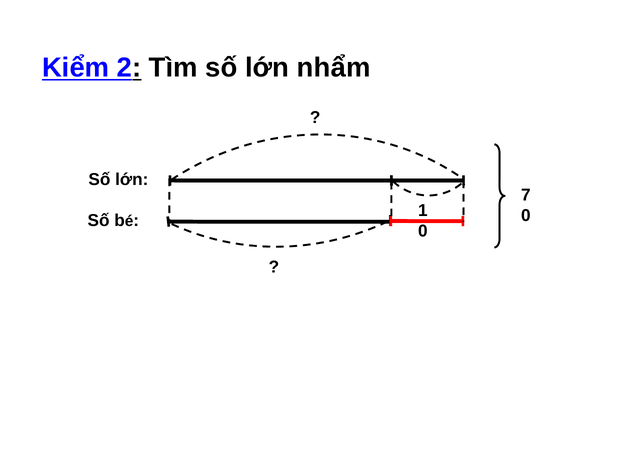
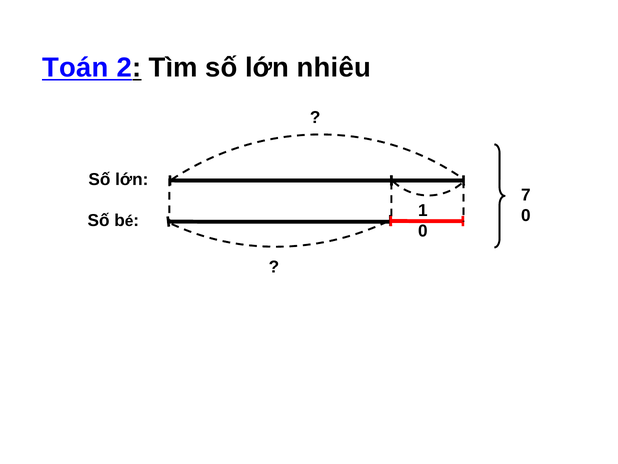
Kiểm: Kiểm -> Toán (76, 68)
nhẩm: nhẩm -> nhiêu (334, 68)
